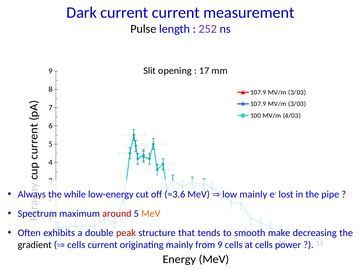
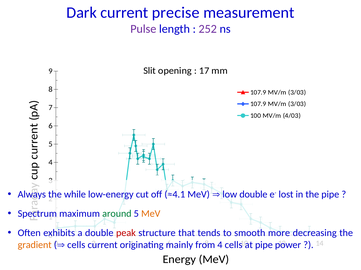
current current: current -> precise (176, 13)
Pulse colour: black -> purple (143, 29)
≈3.6: ≈3.6 -> ≈4.1 (175, 195)
low mainly: mainly -> double (253, 195)
around colour: red -> green (117, 214)
make: make -> more (279, 233)
gradient colour: black -> orange (35, 246)
9: 9 -> 4 (220, 246)
cells: cells -> pipe (264, 246)
